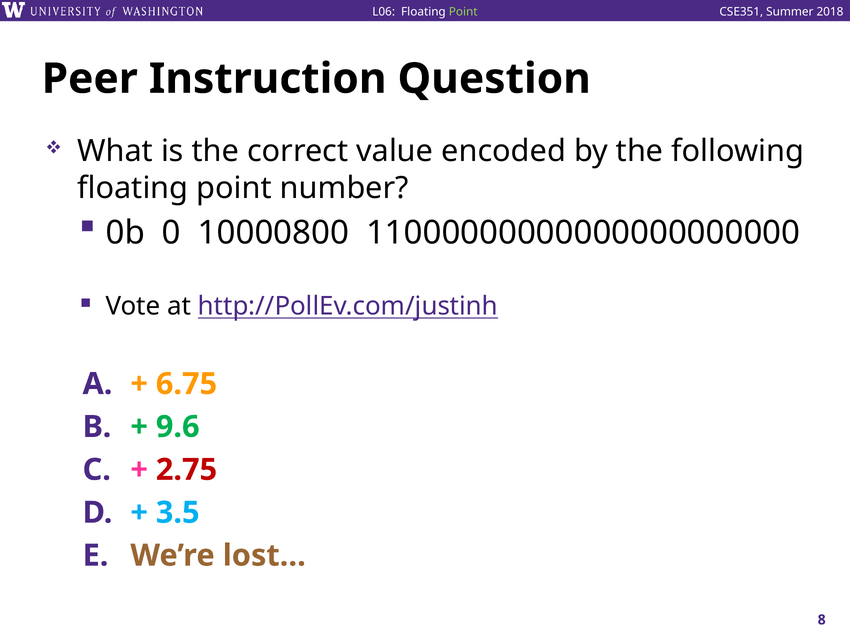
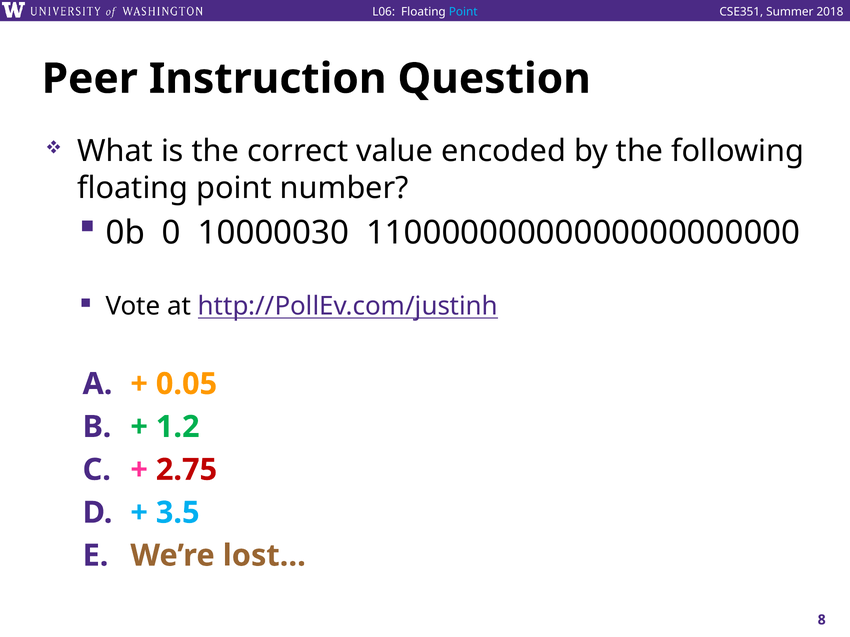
Point colour: light green -> light blue (463, 12)
10000800: 10000800 -> 10000030 (274, 233)
6.75: 6.75 -> 0.05 (186, 384)
9.6: 9.6 -> 1.2 (178, 427)
